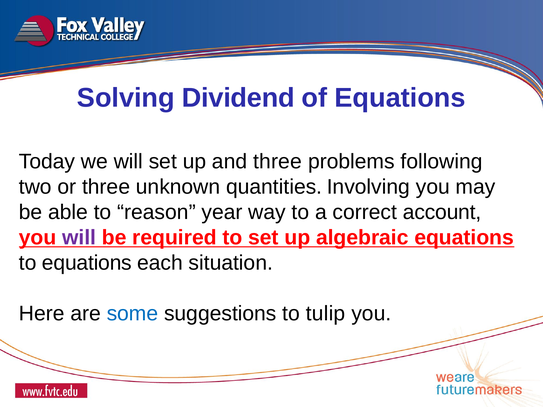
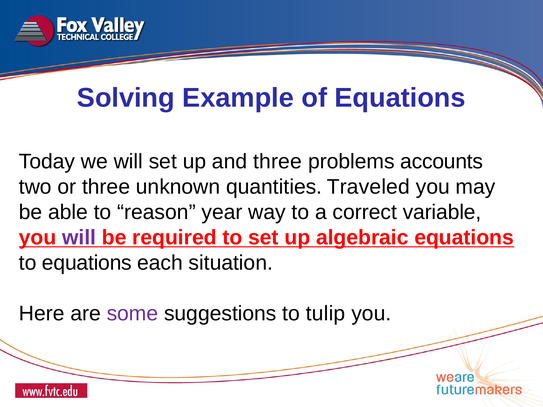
Dividend: Dividend -> Example (238, 98)
following: following -> accounts (442, 162)
Involving: Involving -> Traveled (368, 187)
account: account -> variable (442, 212)
some colour: blue -> purple (132, 314)
